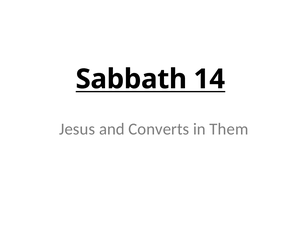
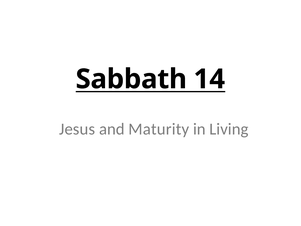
Converts: Converts -> Maturity (159, 129)
Them: Them -> Living (229, 129)
